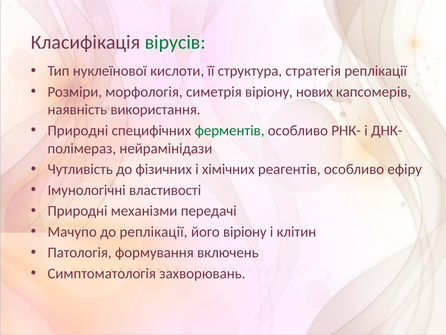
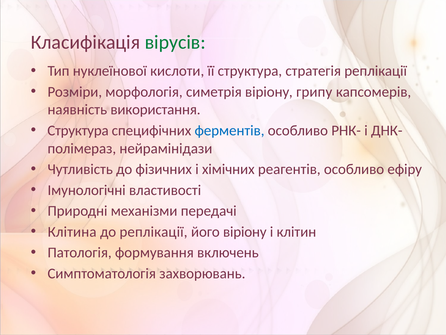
нових: нових -> грипу (314, 92)
Природні: Природні -> Структура (78, 130)
ферментів colour: green -> blue (230, 130)
Мачупо: Мачупо -> Клітина (72, 231)
